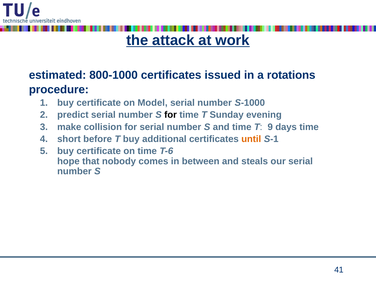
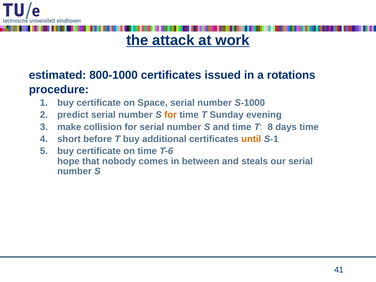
Model: Model -> Space (153, 103)
for colour: black -> orange (171, 115)
9: 9 -> 8 (270, 127)
